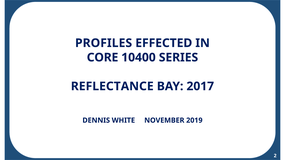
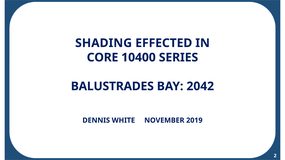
PROFILES: PROFILES -> SHADING (104, 43)
REFLECTANCE: REFLECTANCE -> BALUSTRADES (112, 86)
2017: 2017 -> 2042 (200, 86)
